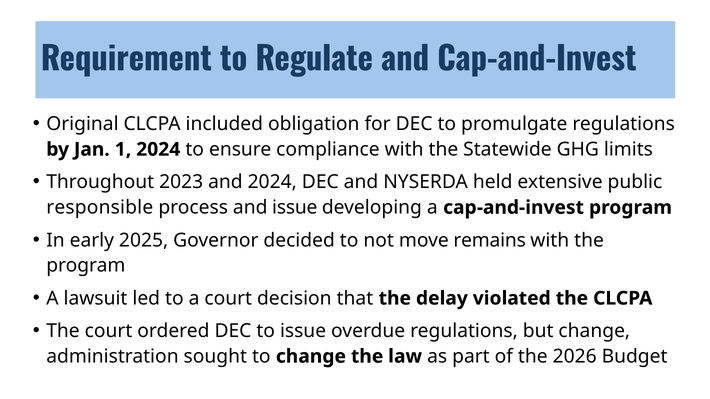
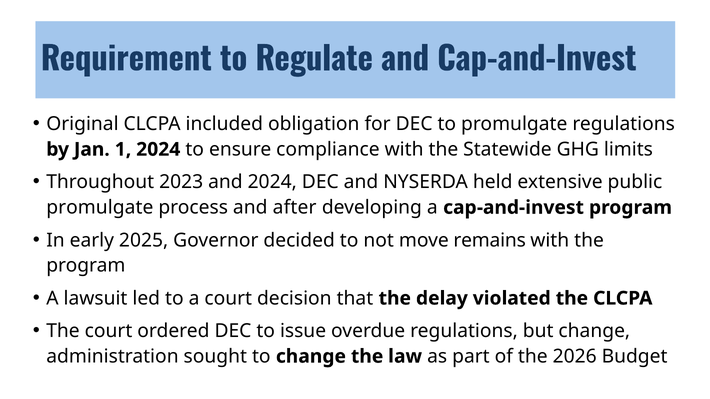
responsible: responsible -> promulgate (100, 208)
and issue: issue -> after (295, 208)
